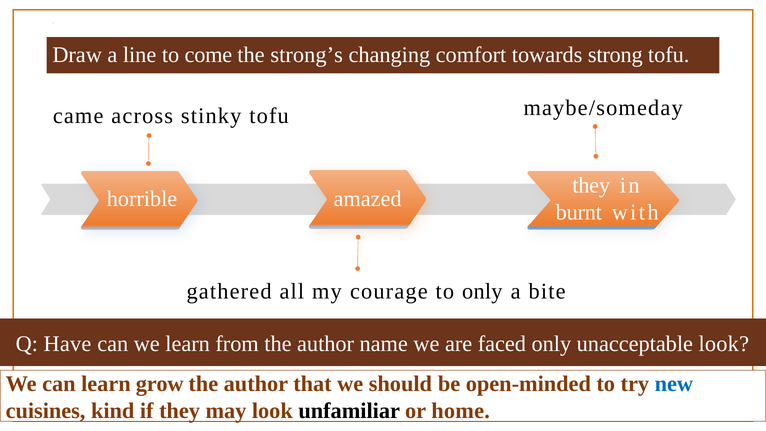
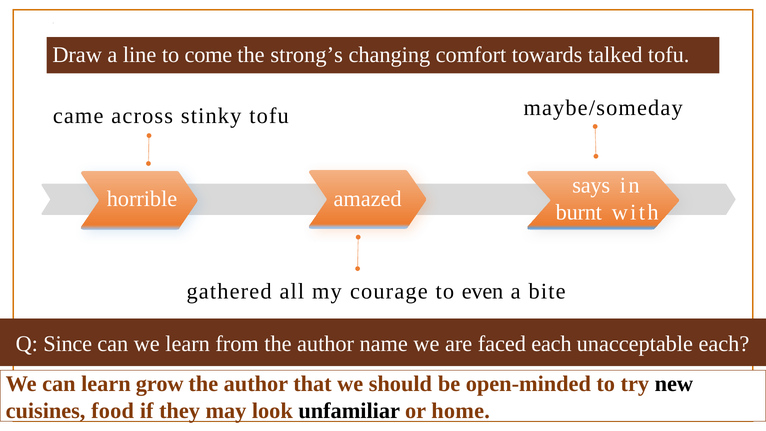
strong: strong -> talked (615, 55)
they: they -> says (591, 185)
to only: only -> even (483, 291)
Have: Have -> Since (68, 344)
faced only: only -> each (551, 344)
unacceptable look: look -> each (724, 344)
new colour: blue -> black (674, 384)
kind: kind -> food (113, 411)
